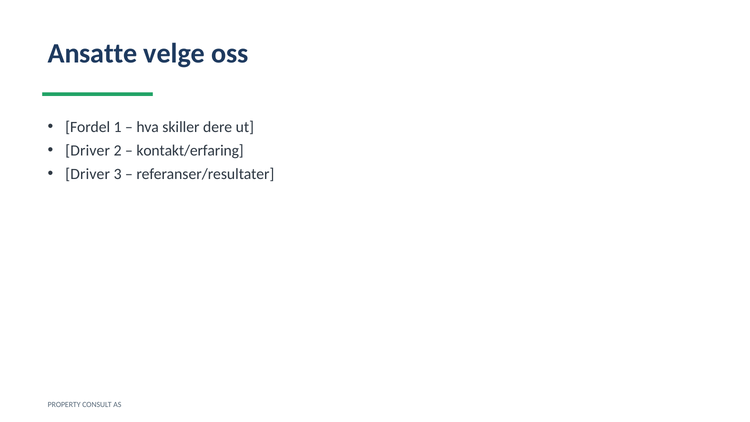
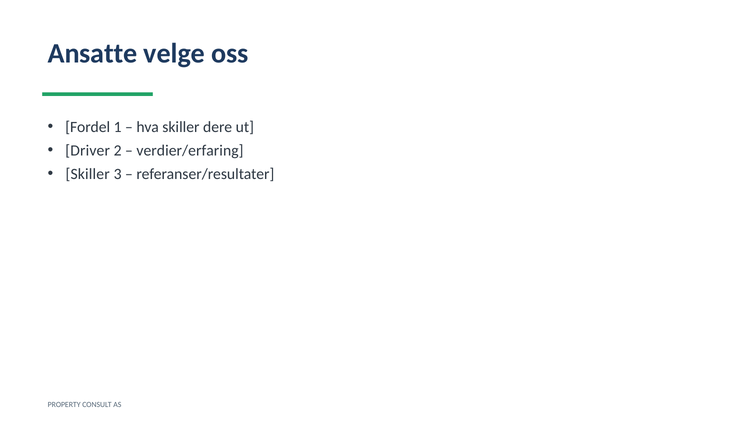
kontakt/erfaring: kontakt/erfaring -> verdier/erfaring (190, 150)
Driver: Driver -> Skiller (88, 174)
